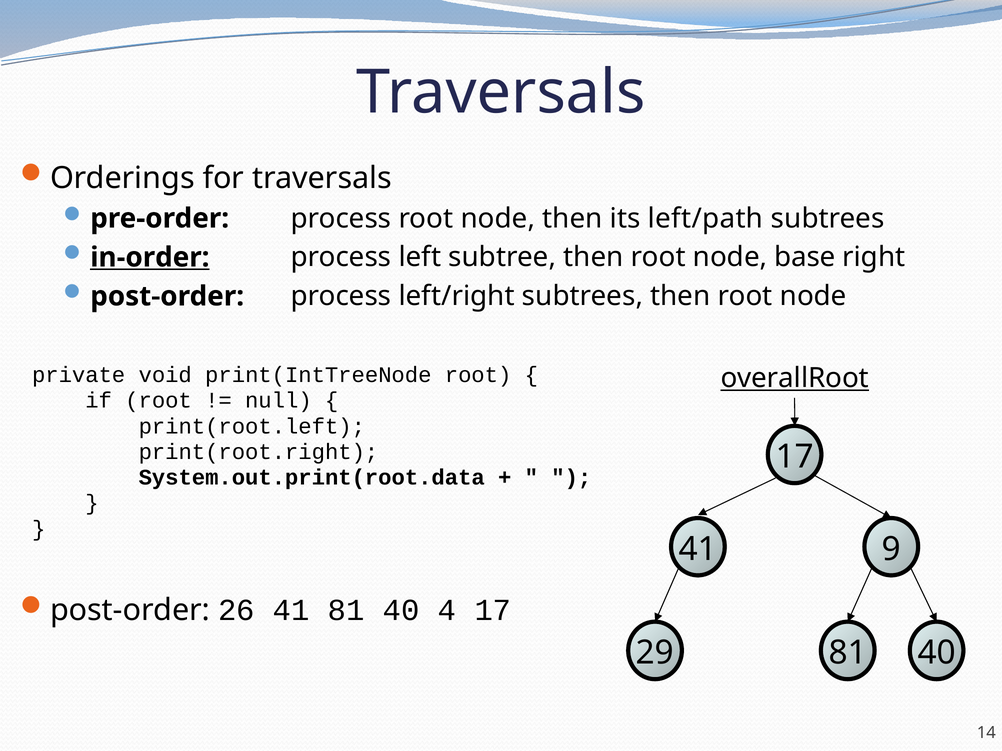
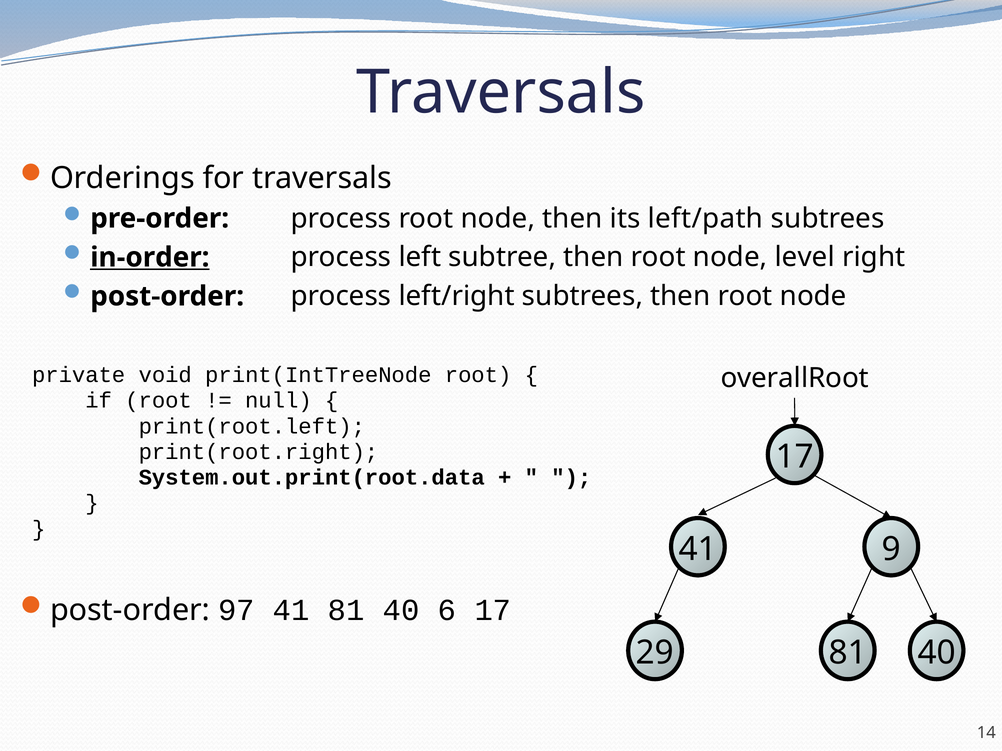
base: base -> level (805, 257)
overallRoot underline: present -> none (795, 378)
26: 26 -> 97 (236, 611)
4: 4 -> 6 (447, 611)
